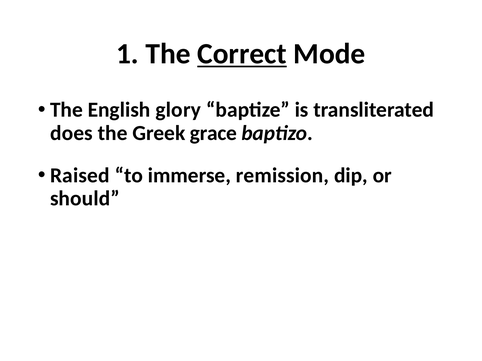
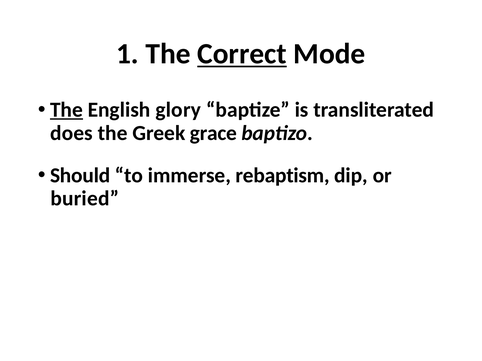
The underline: none -> present (66, 110)
Raised: Raised -> Should (80, 176)
remission: remission -> rebaptism (283, 176)
should: should -> buried (85, 199)
